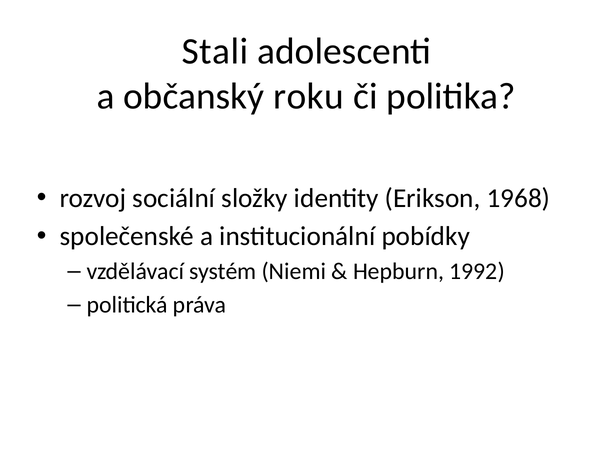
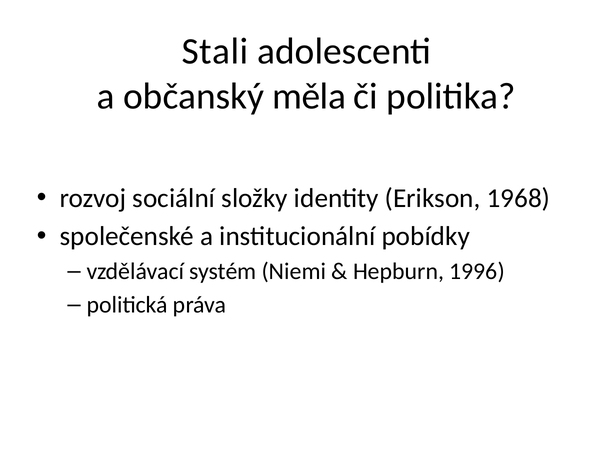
roku: roku -> měla (309, 96)
1992: 1992 -> 1996 (477, 271)
